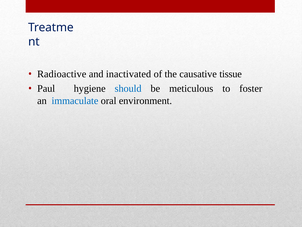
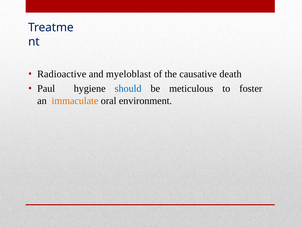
inactivated: inactivated -> myeloblast (129, 74)
tissue: tissue -> death (231, 74)
immaculate colour: blue -> orange (75, 100)
